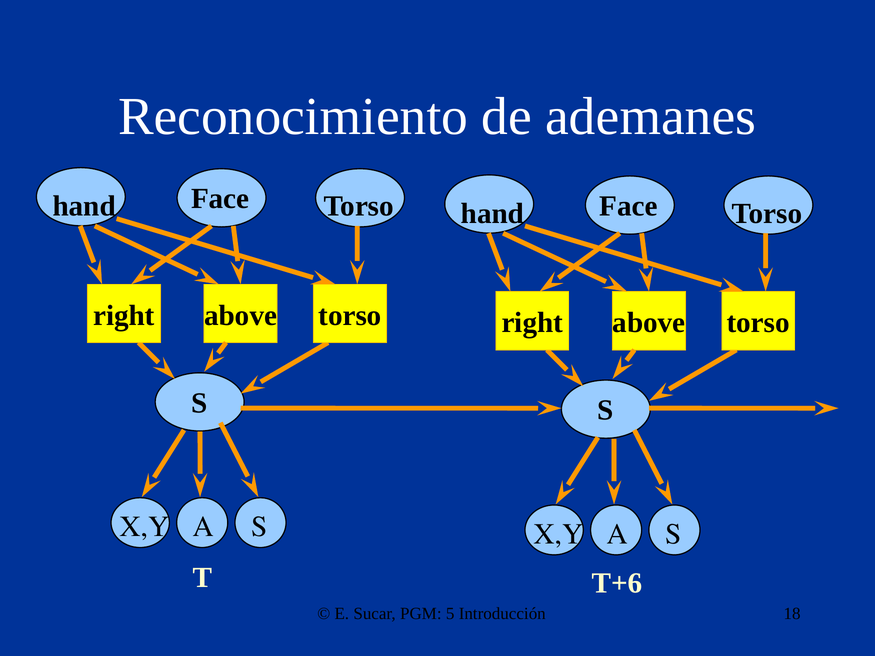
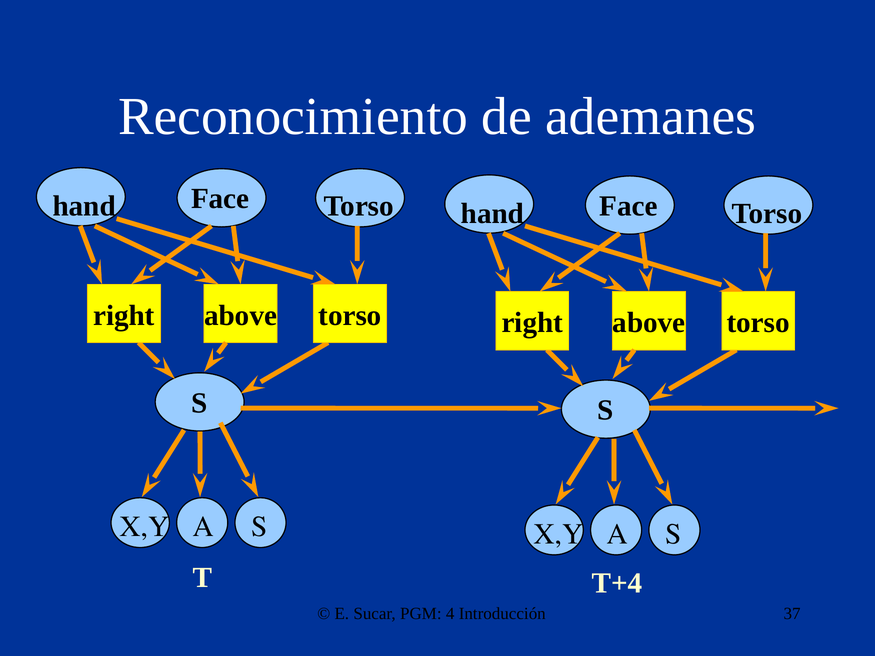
T+6: T+6 -> T+4 (617, 583)
5: 5 -> 4 (450, 614)
18: 18 -> 37 (792, 614)
